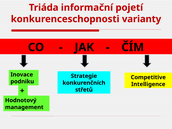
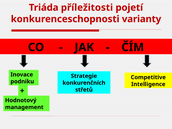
informační: informační -> příležitosti (87, 8)
